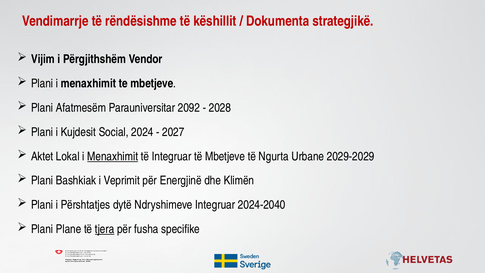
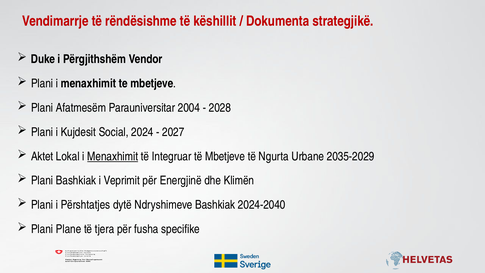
Vijim: Vijim -> Duke (43, 59)
2092: 2092 -> 2004 (189, 108)
2029-2029: 2029-2029 -> 2035-2029 (351, 156)
Ndryshimeve Integruar: Integruar -> Bashkiak (215, 205)
tjera underline: present -> none (105, 229)
